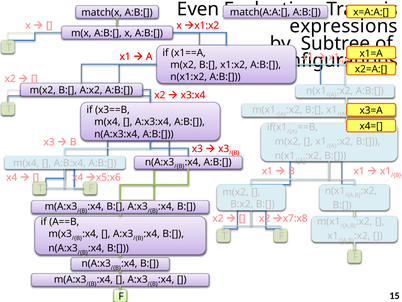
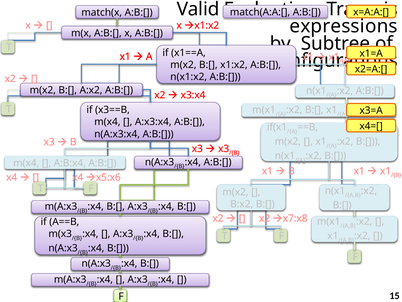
Even: Even -> Valid (198, 9)
